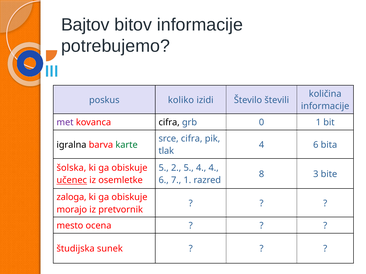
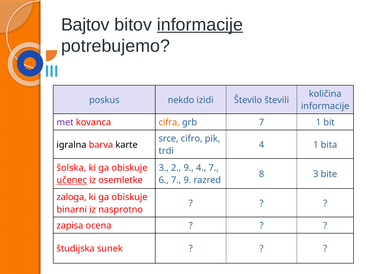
informacije underline: none -> present (200, 25)
koliko: koliko -> nekdo (181, 100)
cifra colour: black -> orange (169, 123)
grb 0: 0 -> 7 (262, 123)
srce cifra: cifra -> cifro (192, 139)
karte colour: green -> black (127, 145)
6: 6 -> 1 (316, 145)
tlak: tlak -> trdi (166, 151)
5: 5 -> 3 (164, 168)
2 5: 5 -> 9 (189, 168)
4 4: 4 -> 7 (214, 168)
7 1: 1 -> 9 (187, 181)
morajo: morajo -> binarni (72, 210)
pretvornik: pretvornik -> nasprotno (121, 210)
mesto: mesto -> zapisa (70, 226)
